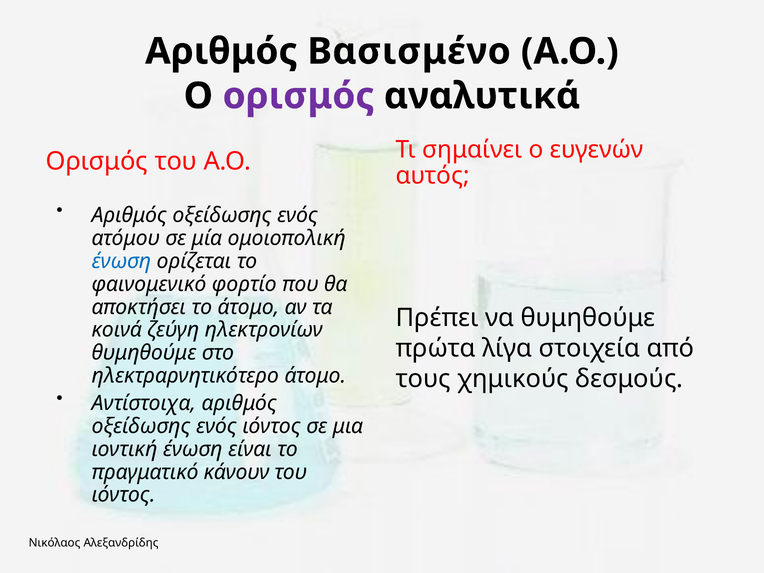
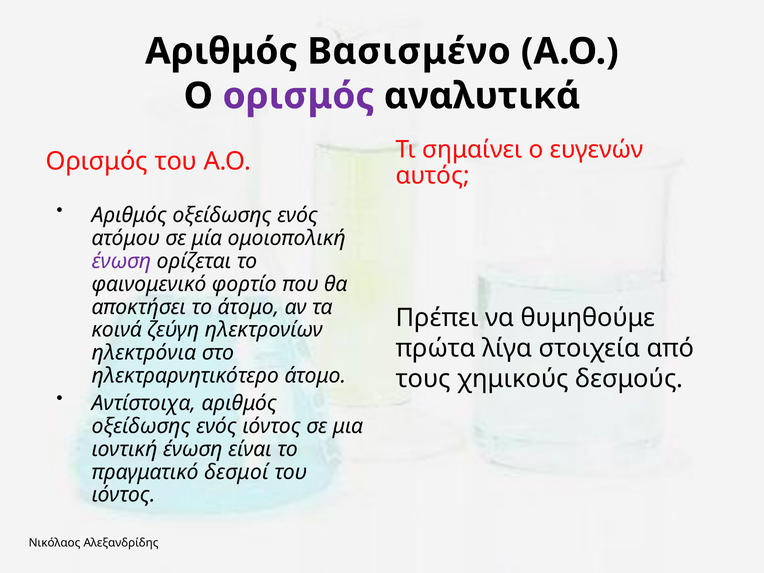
ένωση colour: blue -> purple (121, 261)
θυμηθούμε: θυμηθούμε -> ηλεκτρόνια (144, 353)
κάνουν: κάνουν -> δεσμοί (236, 472)
